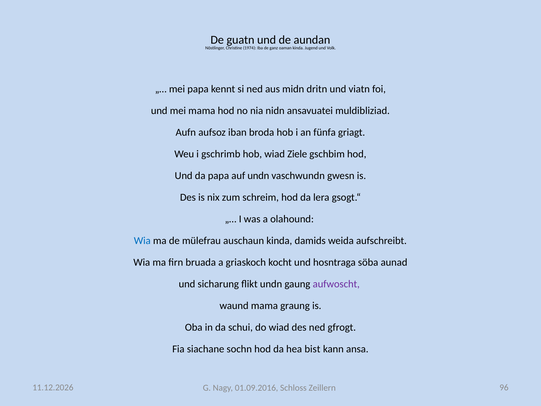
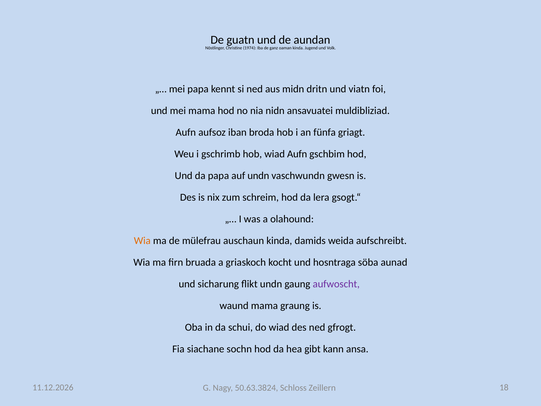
wiad Ziele: Ziele -> Aufn (297, 154)
Wia colour: blue -> orange (142, 241)
bist: bist -> gibt (313, 349)
96: 96 -> 18 (504, 387)
01.09.2016: 01.09.2016 -> 50.63.3824 (257, 387)
